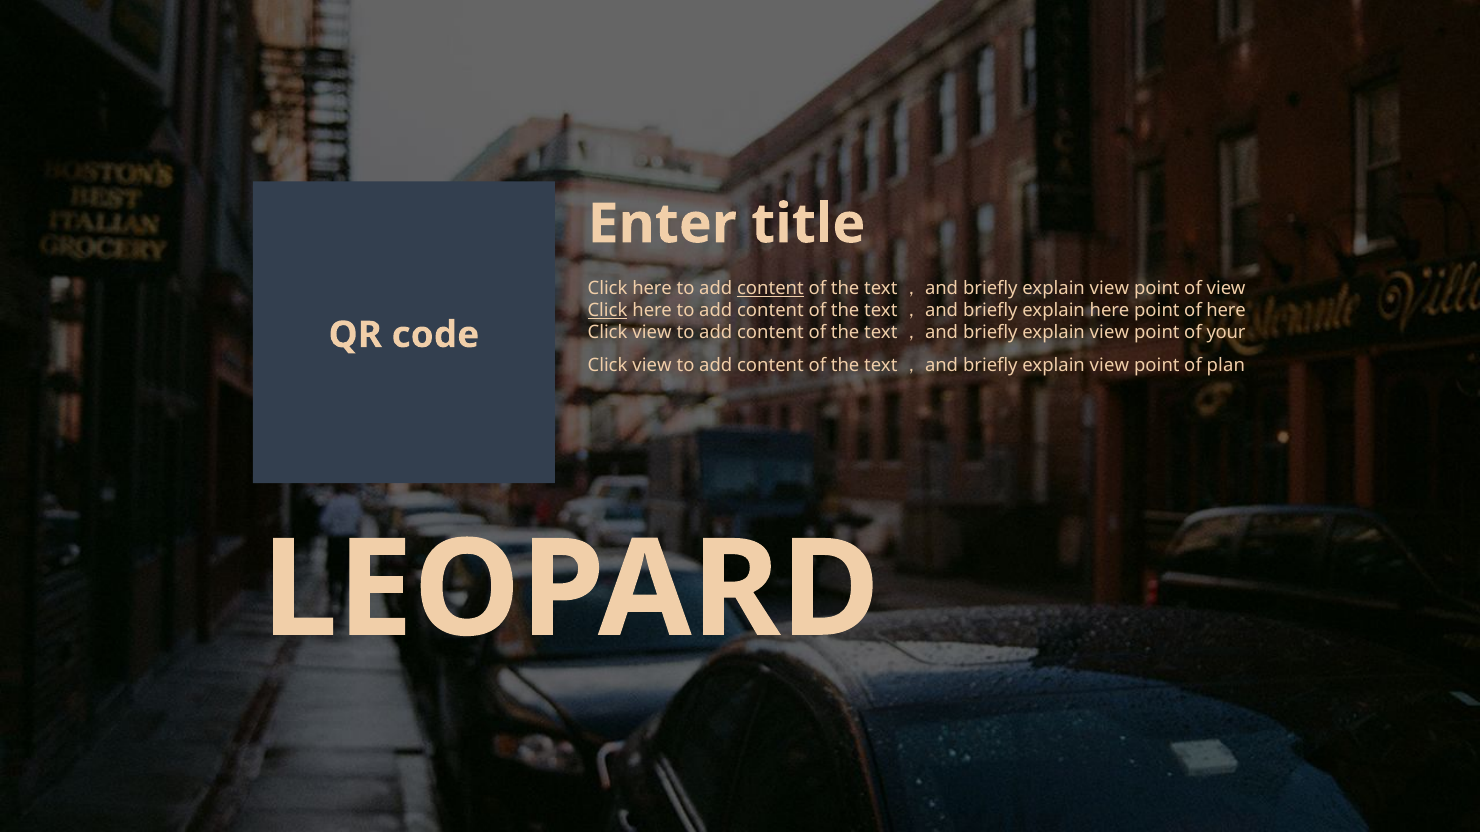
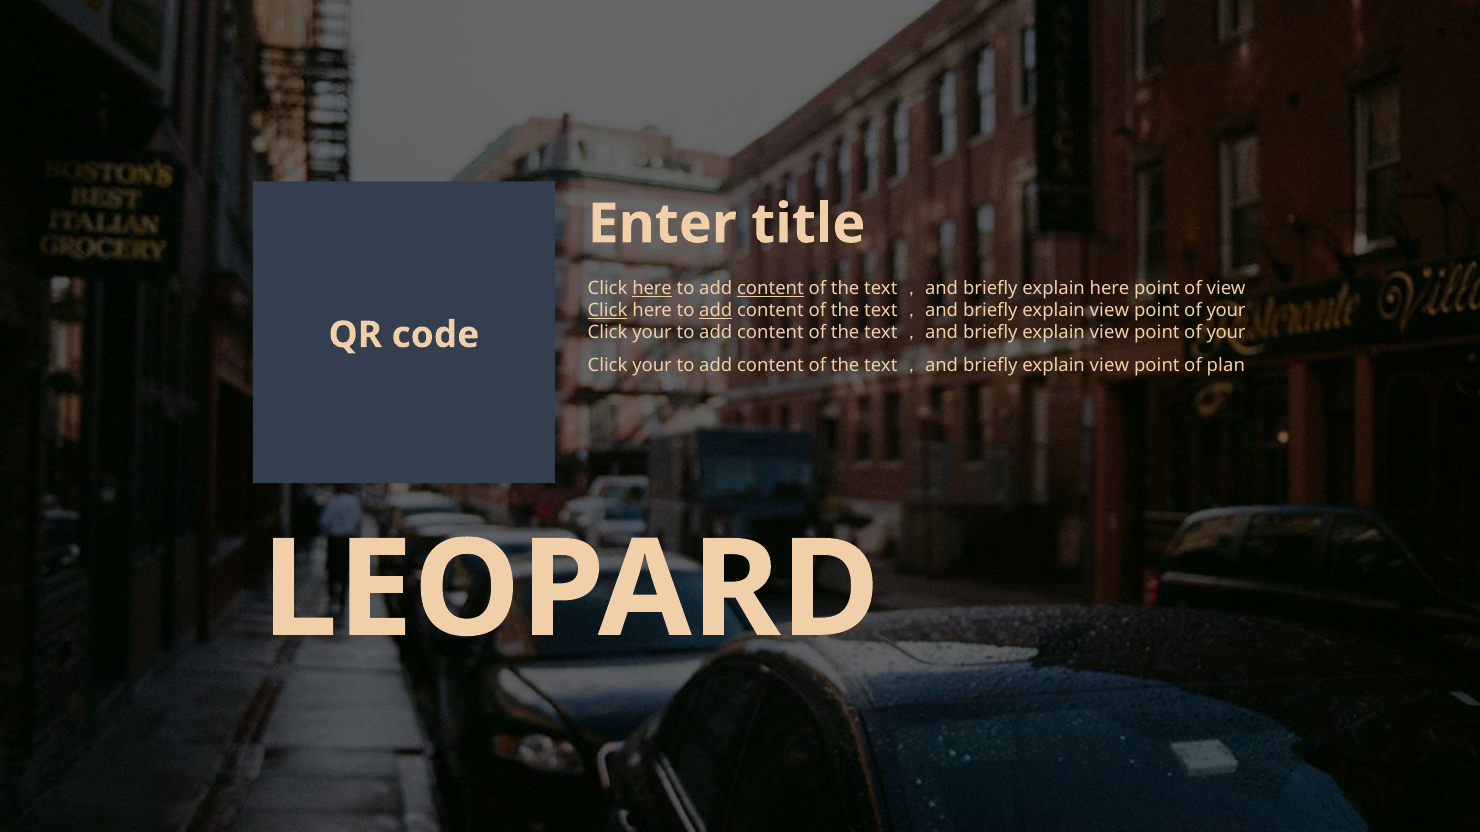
here underline: none -> present (652, 288)
view: view -> here (1110, 288)
add underline: none -> present (716, 311)
here: here -> view (1109, 311)
here: here -> your (1226, 311)
view: view -> your (652, 333)
view: view -> your (652, 366)
